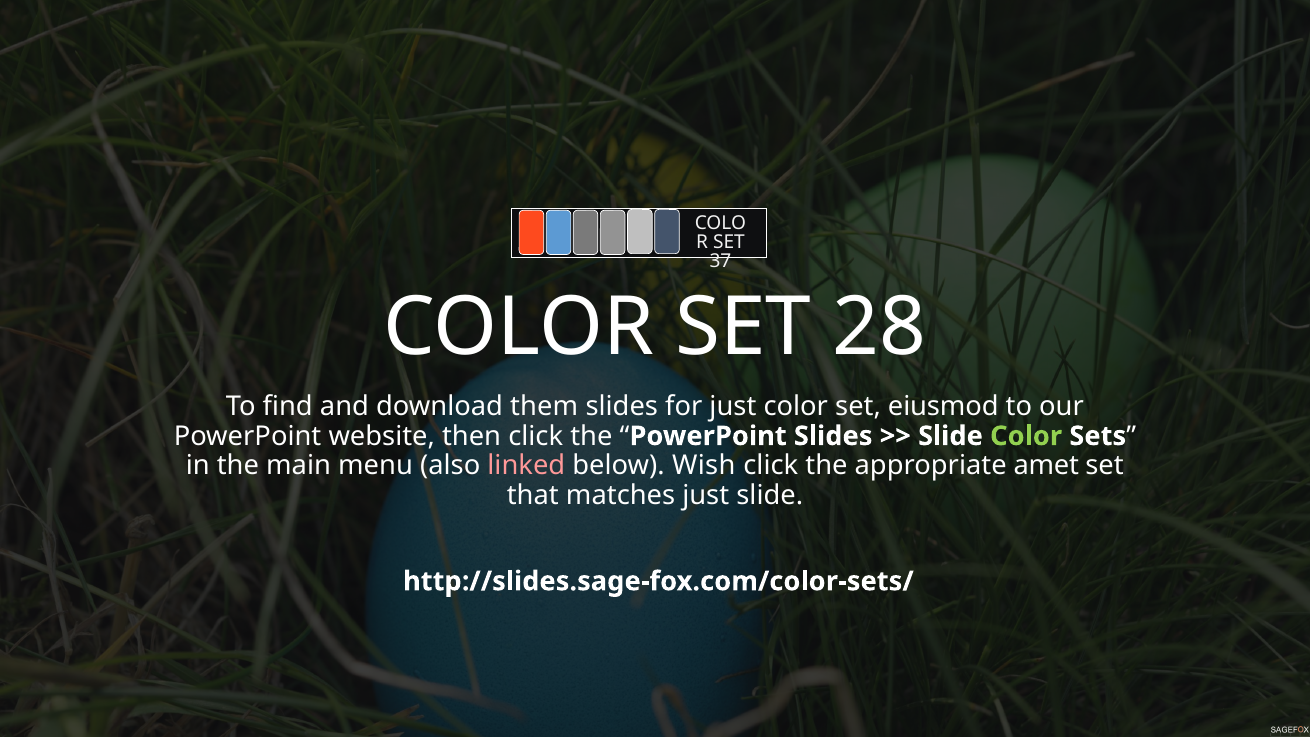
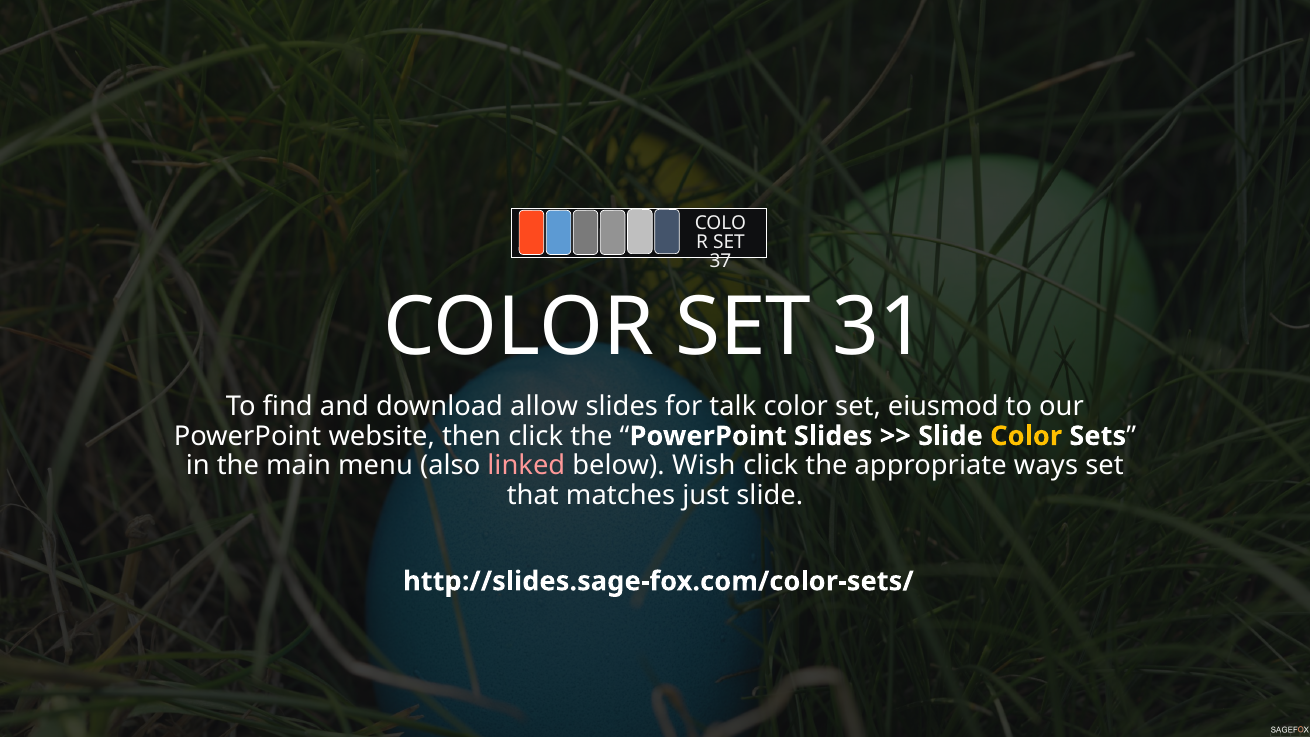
28: 28 -> 31 (879, 327)
them: them -> allow (544, 407)
for just: just -> talk (733, 407)
Color colour: light green -> yellow (1026, 436)
amet: amet -> ways (1046, 465)
